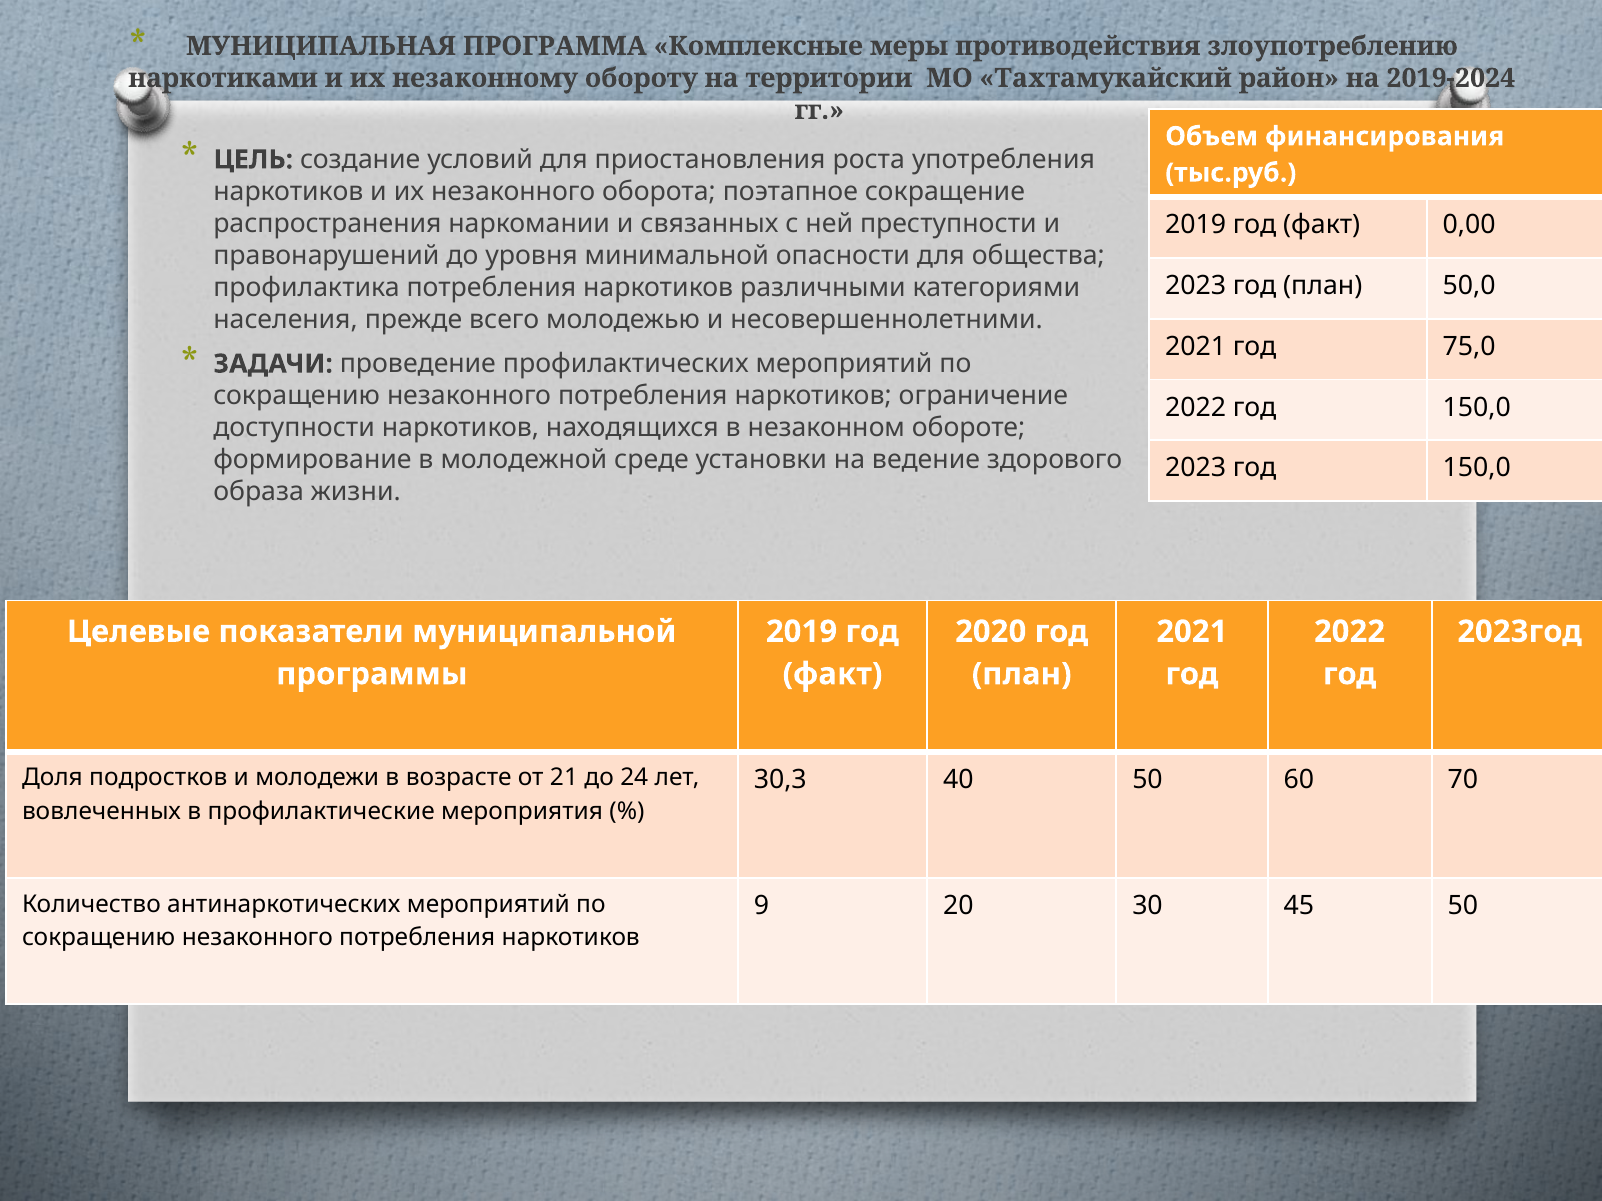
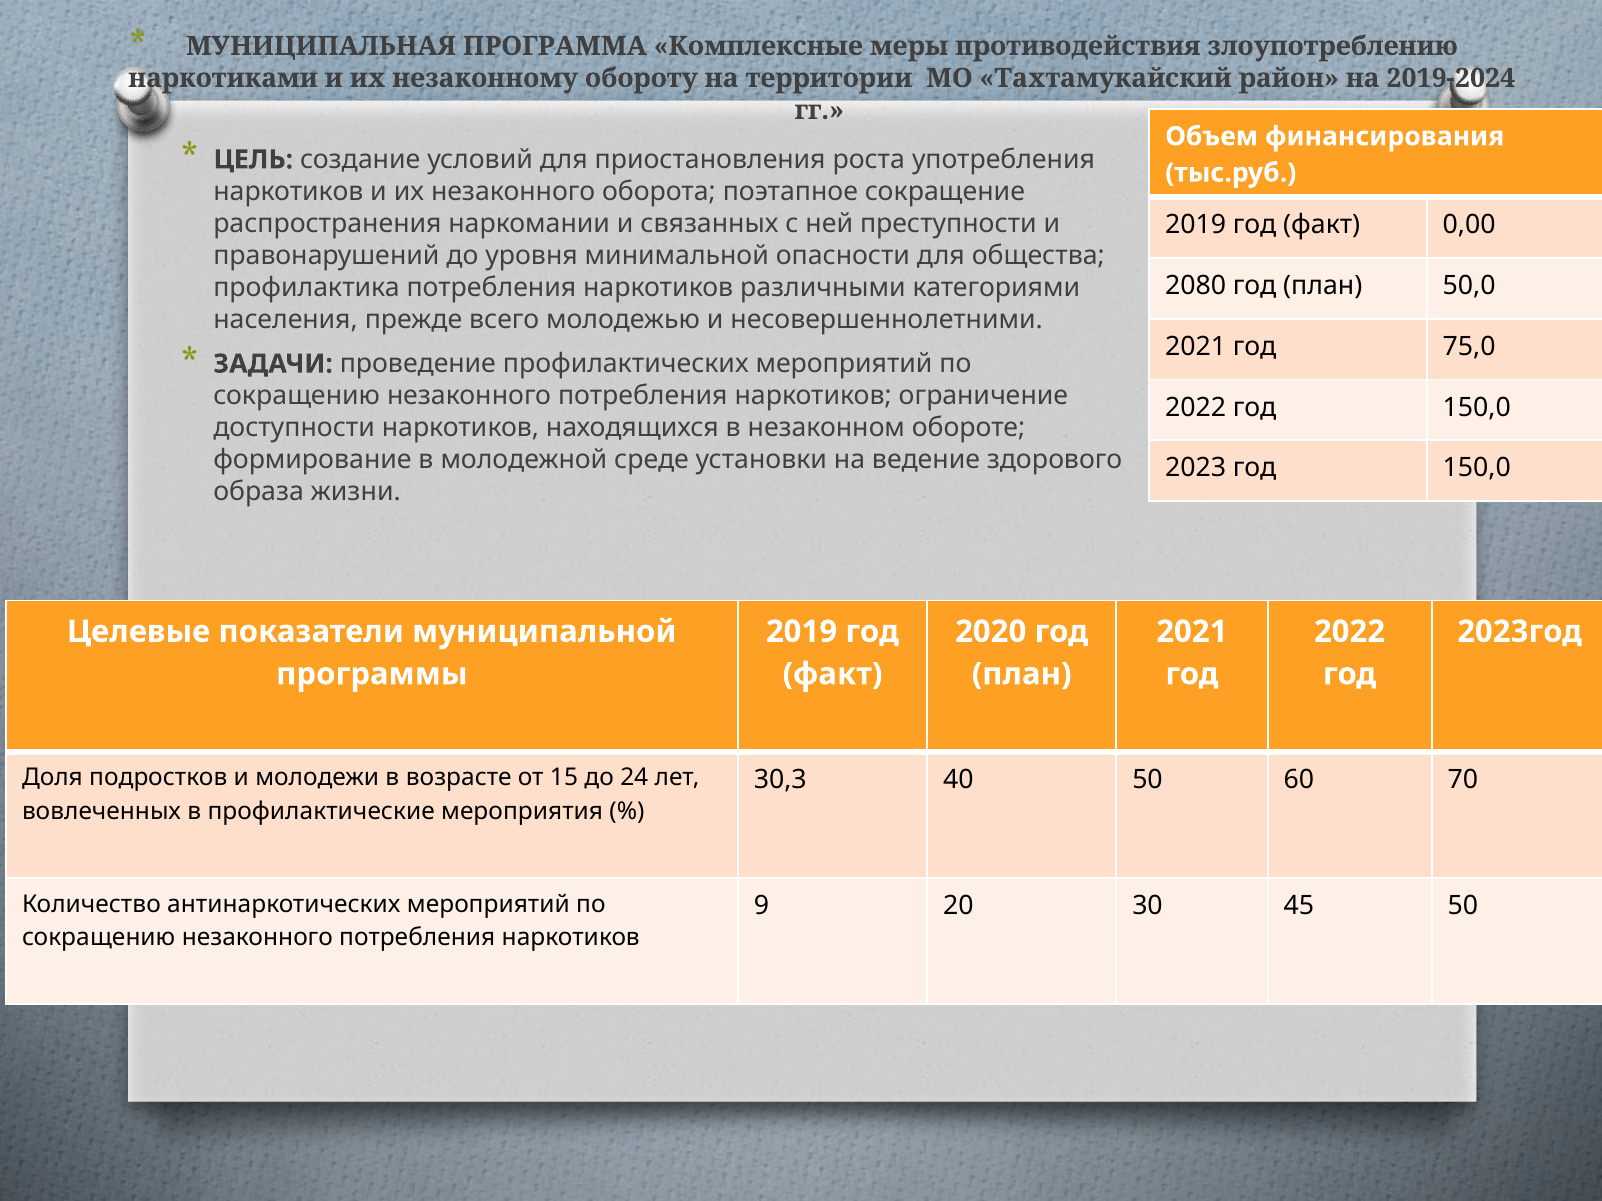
2023: 2023 -> 2080 (1196, 286)
21: 21 -> 15 (564, 778)
